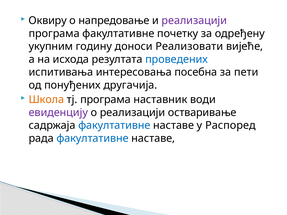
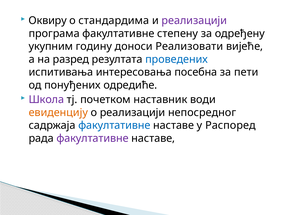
напредовање: напредовање -> стандардима (114, 21)
почетку: почетку -> степену (178, 34)
исхода: исхода -> разред (71, 59)
другачија: другачија -> одредиће (130, 85)
Школа colour: orange -> purple (46, 100)
тј програма: програма -> почетком (105, 100)
евиденцију colour: purple -> orange (58, 113)
остваривање: остваривање -> непосредног (202, 113)
факултативне colour: blue -> purple (93, 139)
